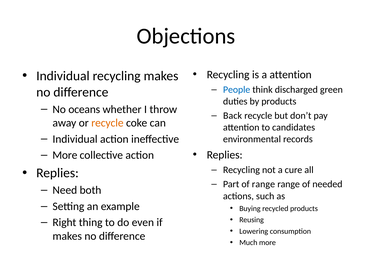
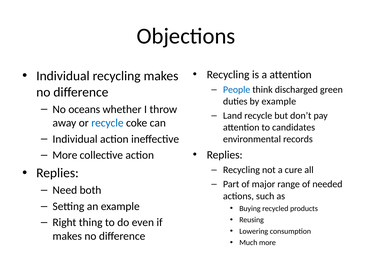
by products: products -> example (279, 101)
Back: Back -> Land (233, 116)
recycle colour: orange -> blue (107, 123)
of range: range -> major (264, 184)
